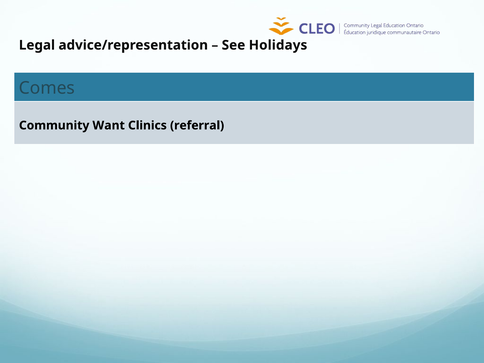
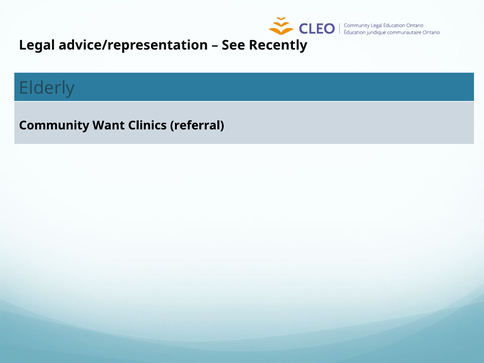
Holidays: Holidays -> Recently (278, 45)
Comes: Comes -> Elderly (47, 88)
